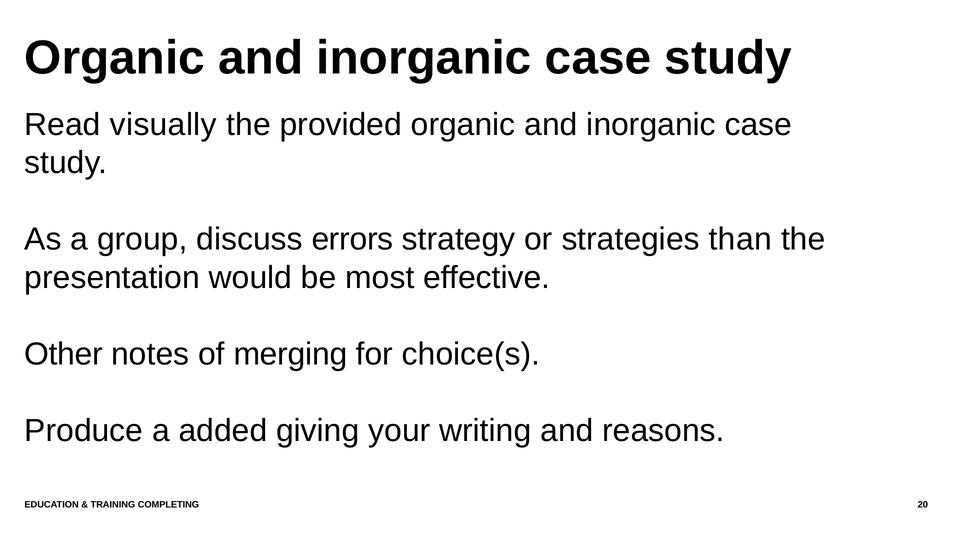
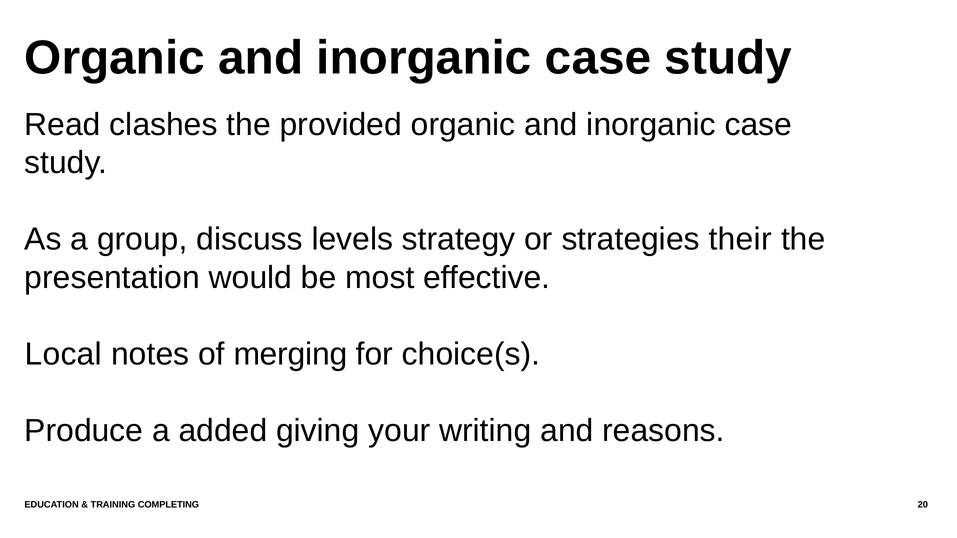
visually: visually -> clashes (164, 125)
errors: errors -> levels (352, 239)
than: than -> their (740, 239)
Other: Other -> Local (63, 354)
